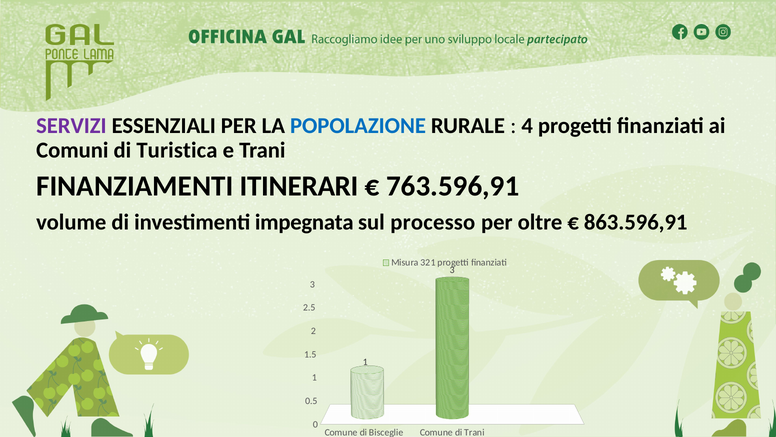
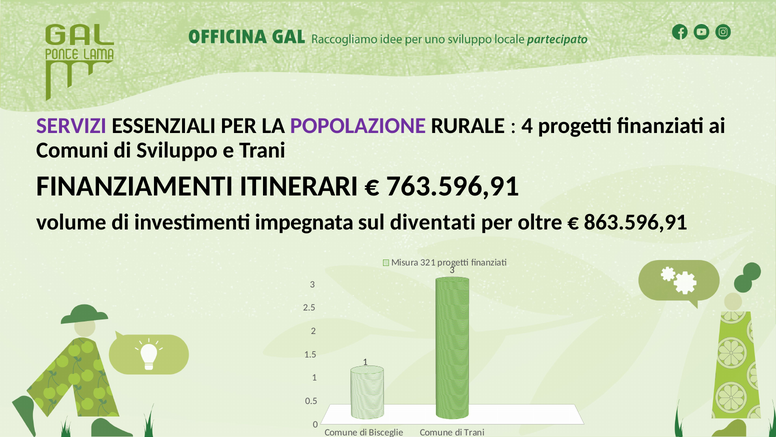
POPOLAZIONE colour: blue -> purple (358, 125)
Turistica: Turistica -> Sviluppo (177, 150)
processo: processo -> diventati (433, 222)
